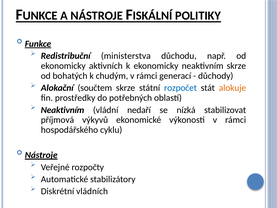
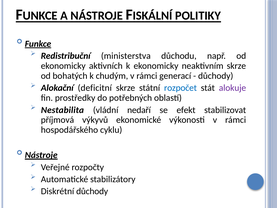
součtem: součtem -> deficitní (95, 88)
alokuje colour: orange -> purple (232, 88)
Neaktivním: Neaktivním -> Nestabilita (62, 110)
nízká: nízká -> efekt (186, 110)
Diskrétní vládních: vládních -> důchody (92, 191)
